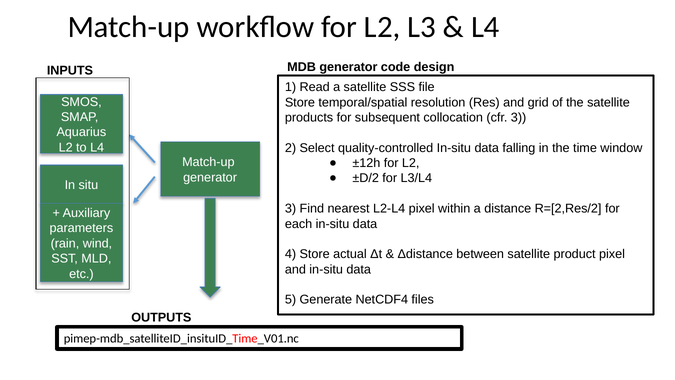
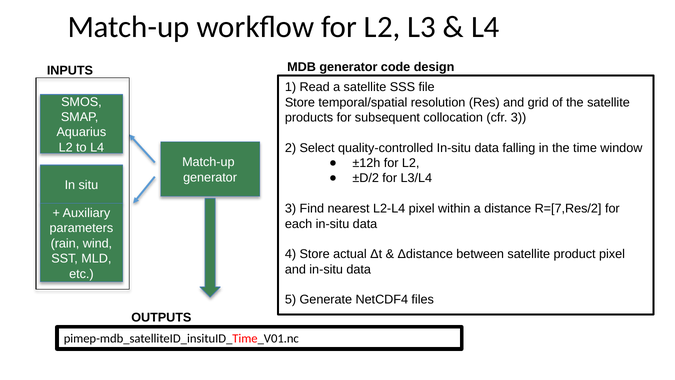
R=[2,Res/2: R=[2,Res/2 -> R=[7,Res/2 (568, 209)
